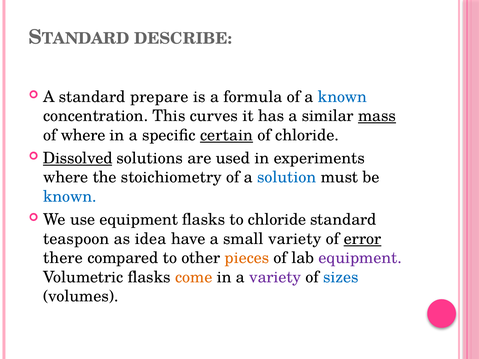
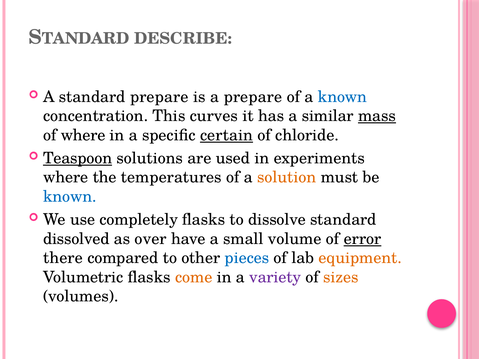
a formula: formula -> prepare (253, 97)
Dissolved: Dissolved -> Teaspoon (78, 158)
stoichiometry: stoichiometry -> temperatures (171, 178)
solution colour: blue -> orange (287, 178)
use equipment: equipment -> completely (139, 220)
to chloride: chloride -> dissolve (277, 220)
teaspoon: teaspoon -> dissolved (76, 239)
idea: idea -> over (151, 239)
small variety: variety -> volume (295, 239)
pieces colour: orange -> blue (247, 258)
equipment colour: purple -> orange (360, 258)
sizes colour: blue -> orange (341, 277)
